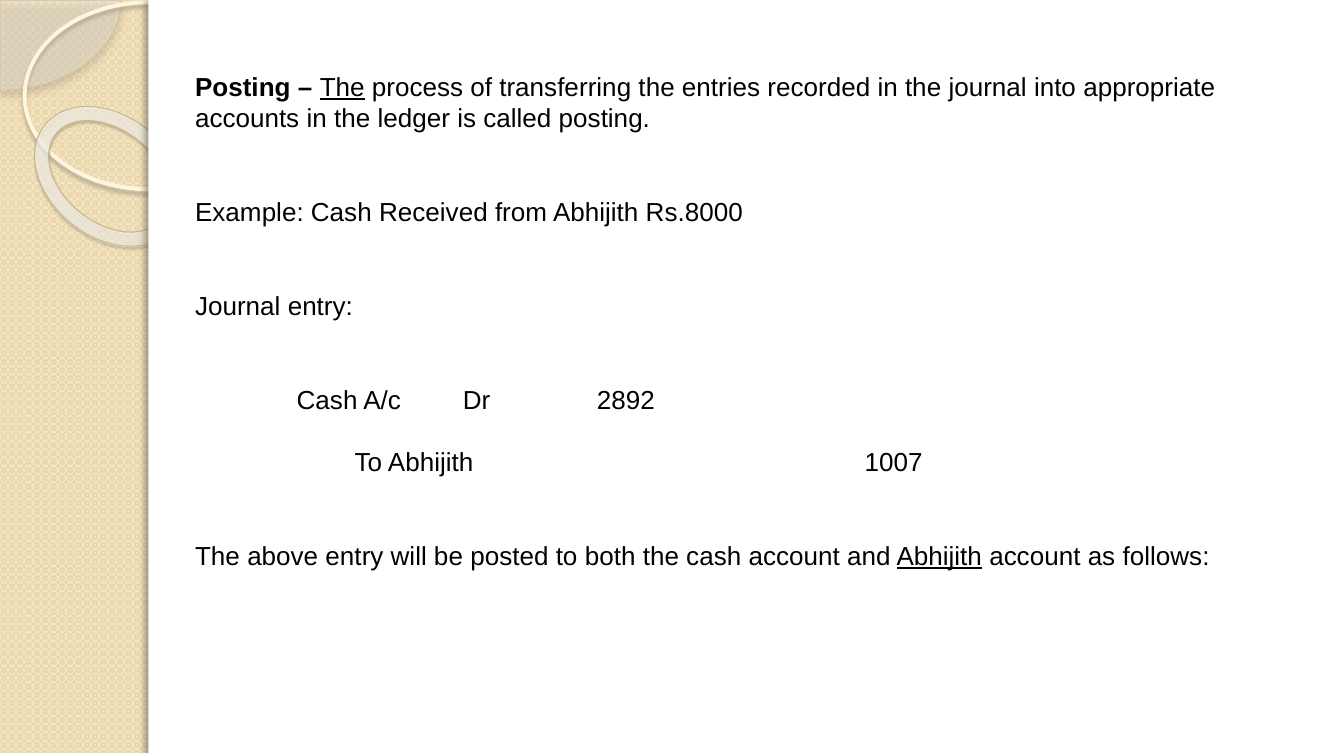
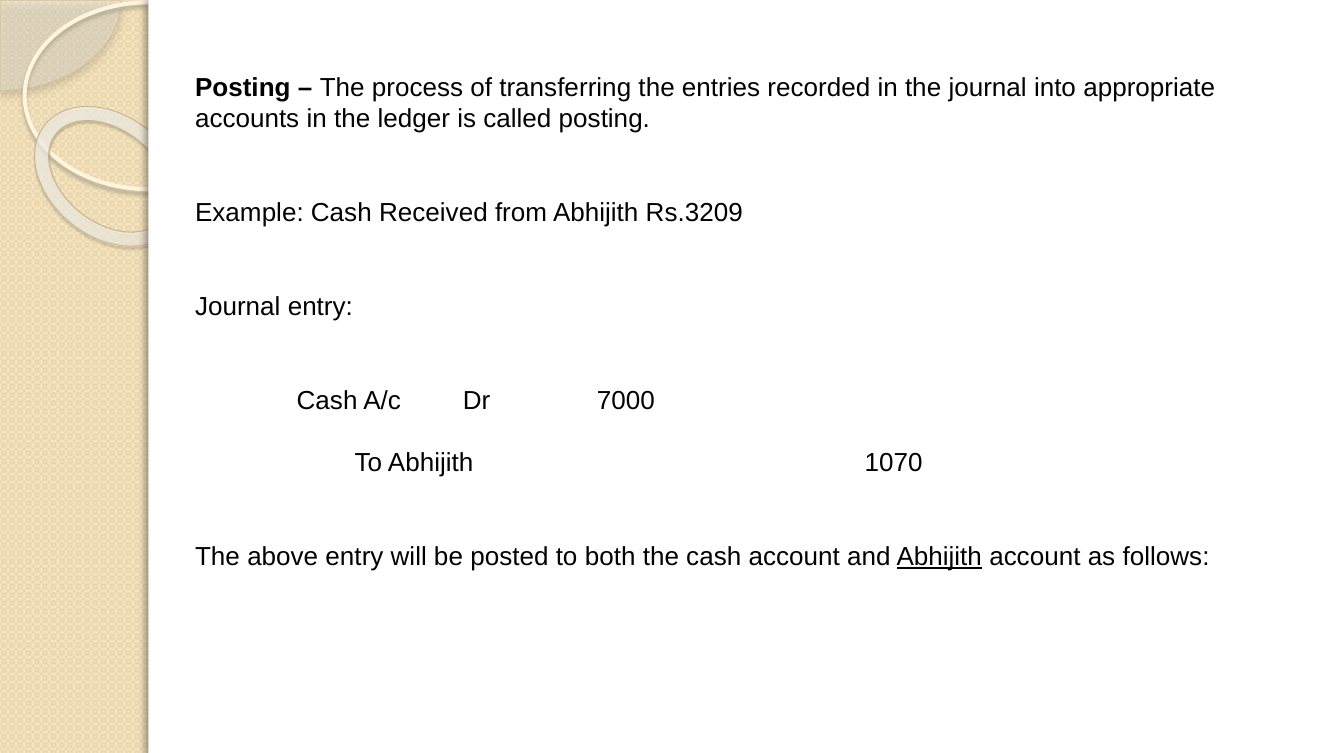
The underline: present -> none (342, 88)
Rs.8000: Rs.8000 -> Rs.3209 (694, 213)
2892: 2892 -> 7000 (626, 401)
1007: 1007 -> 1070 (894, 463)
